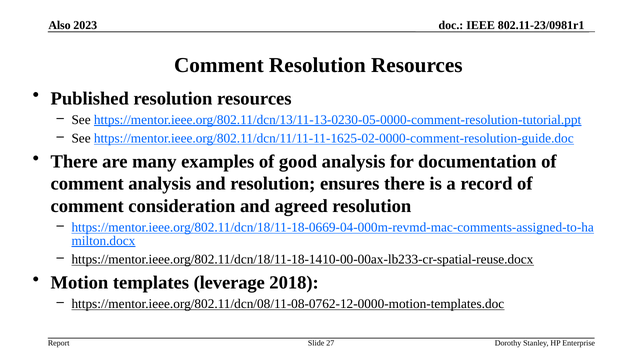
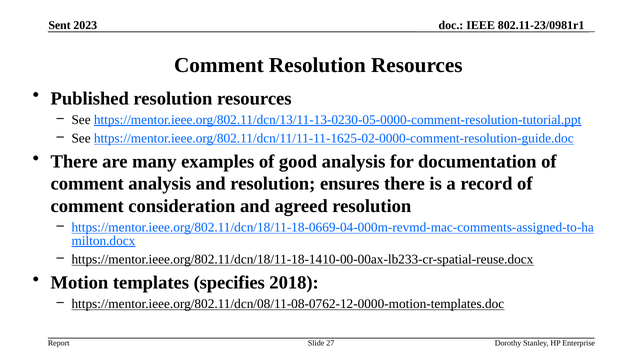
Also: Also -> Sent (60, 25)
leverage: leverage -> specifies (229, 283)
